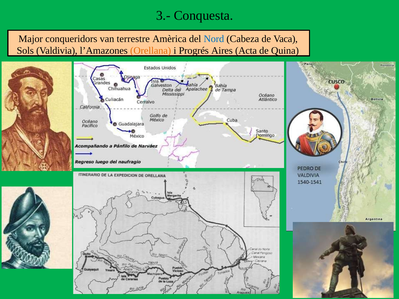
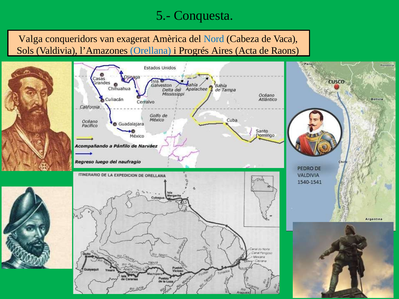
3.-: 3.- -> 5.- (163, 16)
Major: Major -> Valga (31, 39)
terrestre: terrestre -> exagerat (133, 39)
Orellana colour: orange -> blue (151, 51)
Quina: Quina -> Raons (285, 51)
